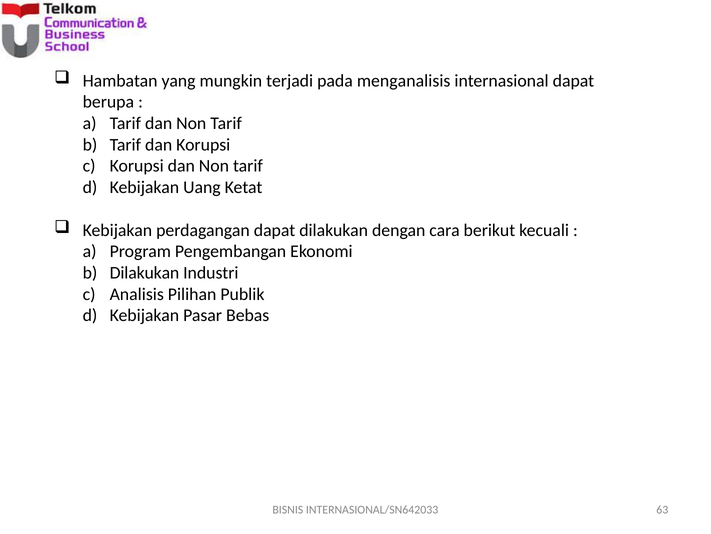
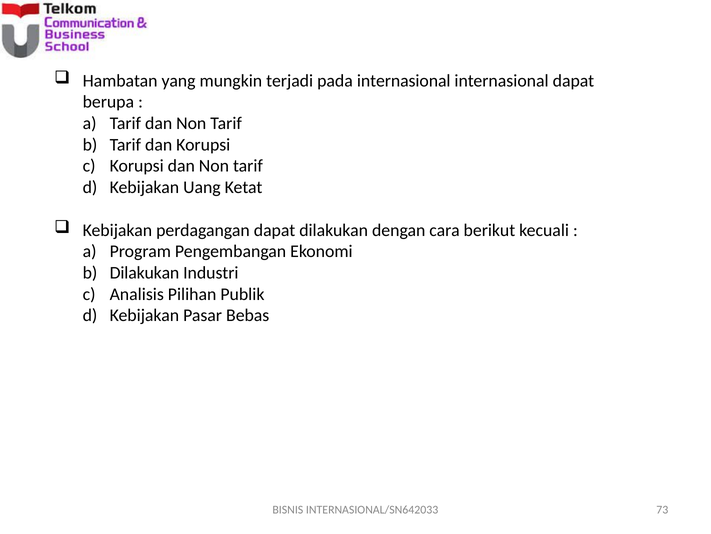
pada menganalisis: menganalisis -> internasional (404, 81)
63: 63 -> 73 (662, 509)
